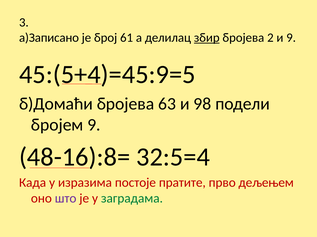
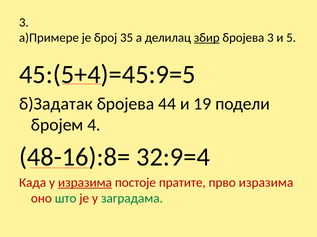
а)Записано: а)Записано -> а)Примере (49, 38)
61: 61 -> 35 (127, 38)
бројева 2: 2 -> 3 (270, 38)
и 9: 9 -> 5 (291, 38)
б)Домаћи: б)Домаћи -> б)Задатак (56, 104)
63: 63 -> 44 (167, 104)
98: 98 -> 19 (202, 104)
бројем 9: 9 -> 4 (94, 125)
32:5=4: 32:5=4 -> 32:9=4 (173, 157)
изразима underline: none -> present (85, 183)
прво дељењем: дељењем -> изразима (266, 183)
што colour: purple -> green (66, 199)
